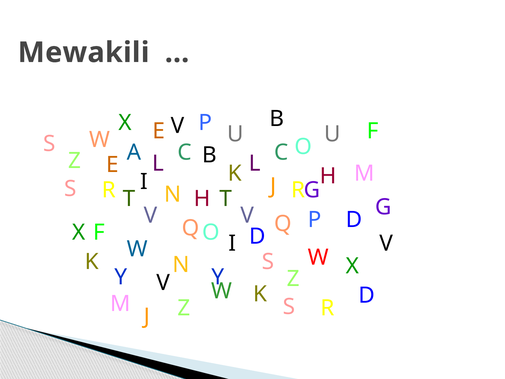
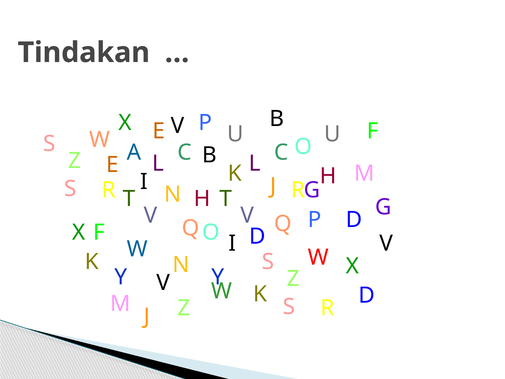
Mewakili: Mewakili -> Tindakan (84, 53)
